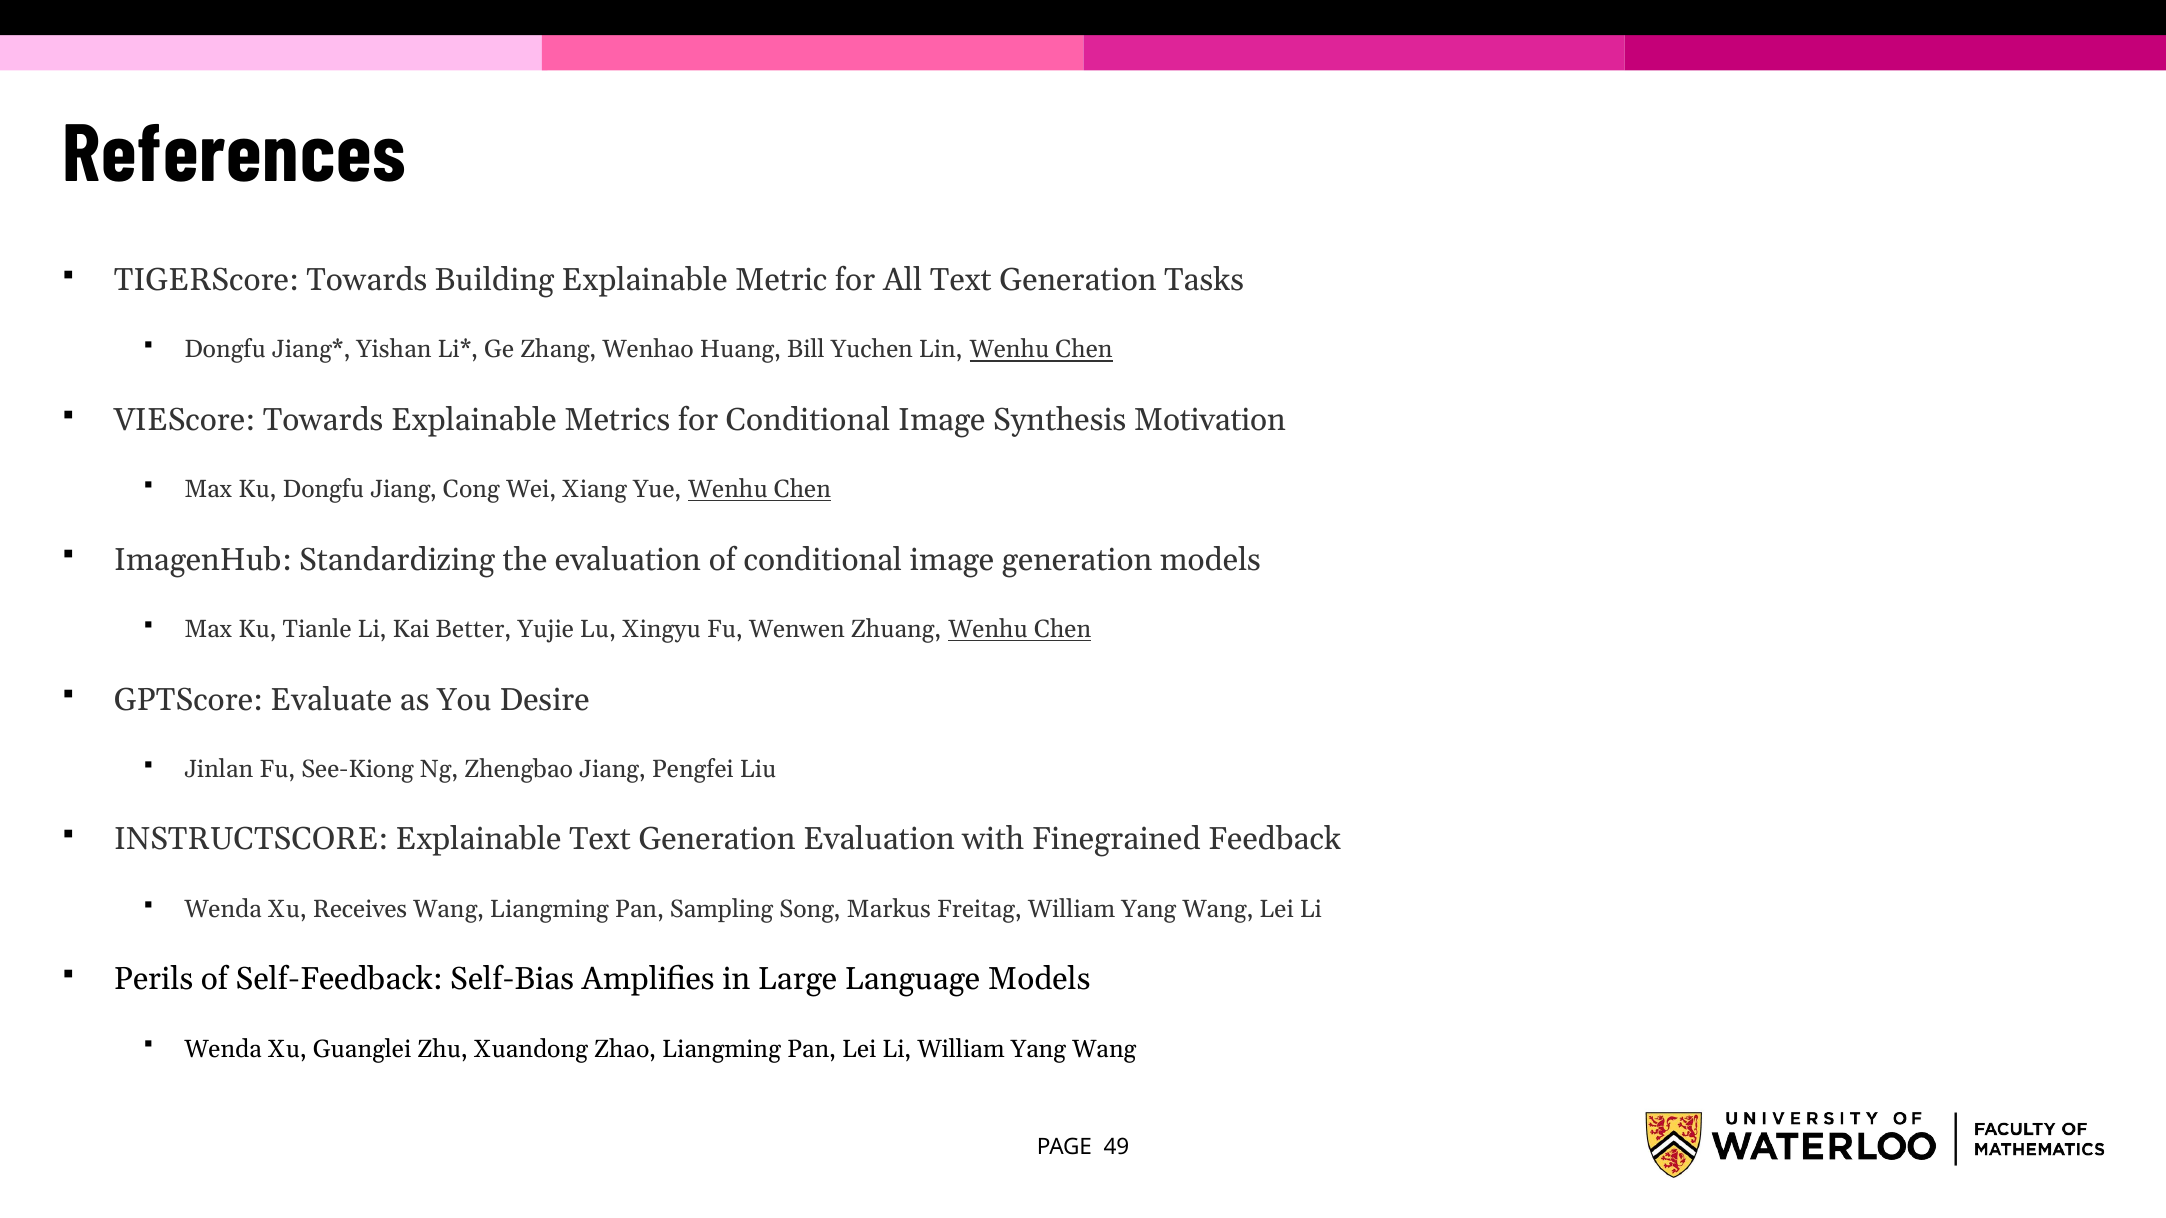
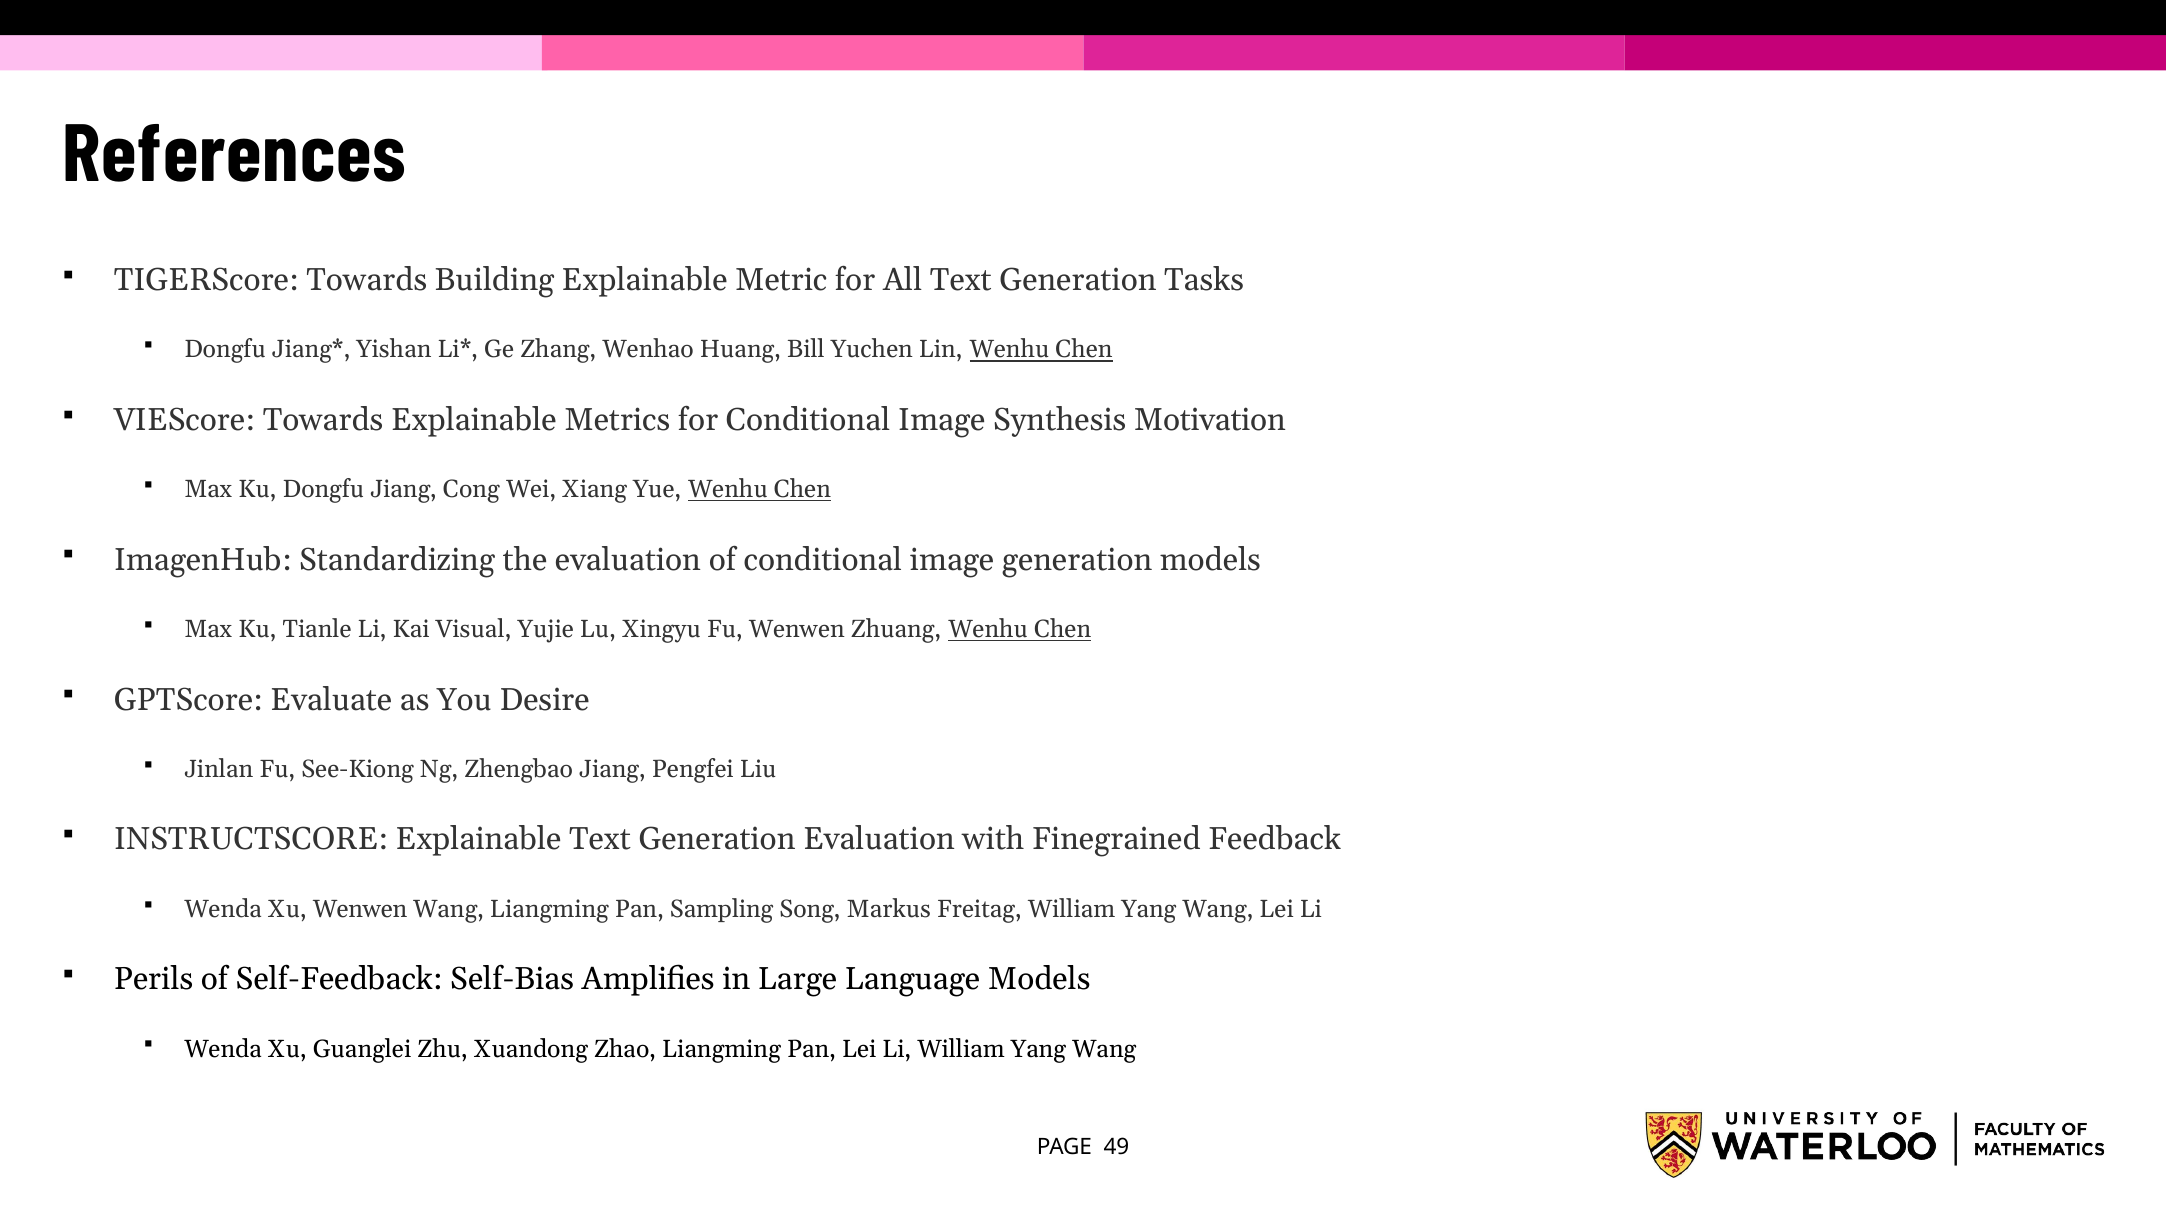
Better: Better -> Visual (474, 630)
Xu Receives: Receives -> Wenwen (360, 909)
